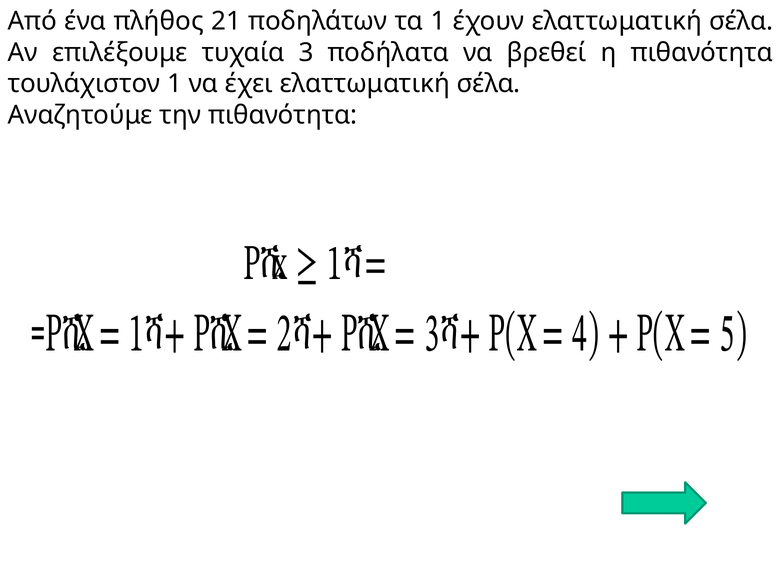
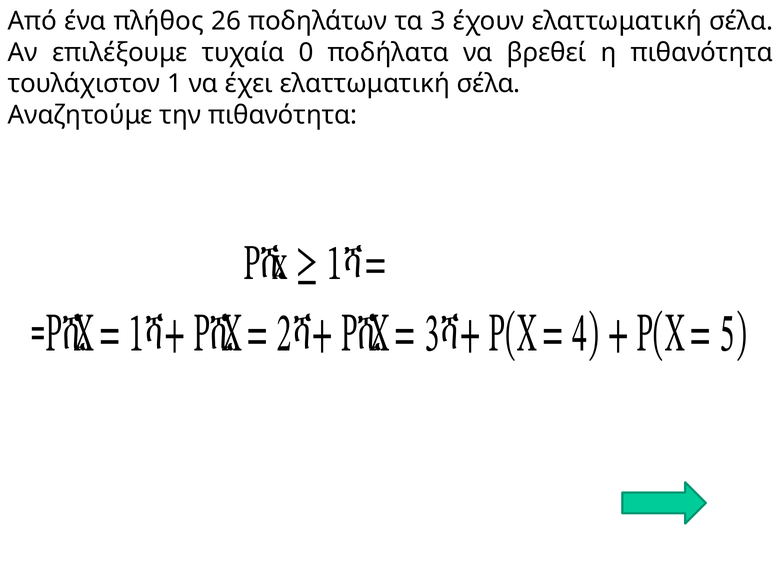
21: 21 -> 26 (226, 21)
τα 1: 1 -> 3 (438, 21)
3: 3 -> 0 (306, 53)
